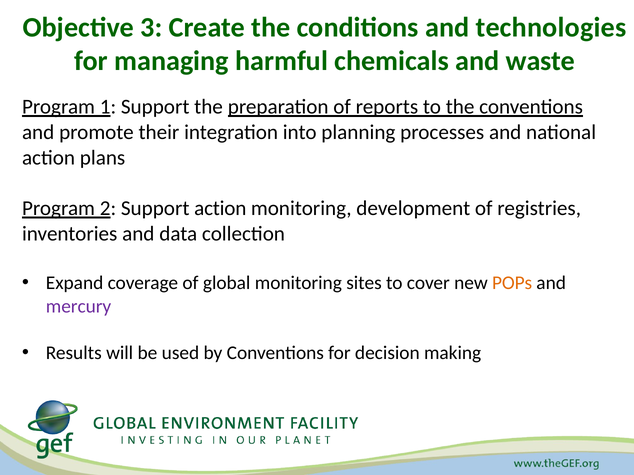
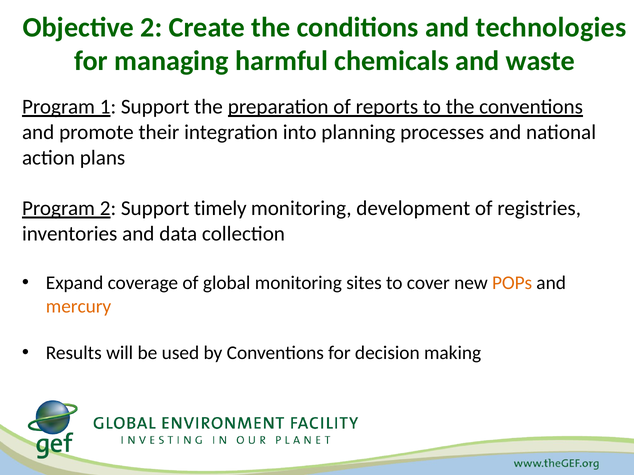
Objective 3: 3 -> 2 (151, 27)
Support action: action -> timely (220, 209)
mercury colour: purple -> orange (79, 307)
